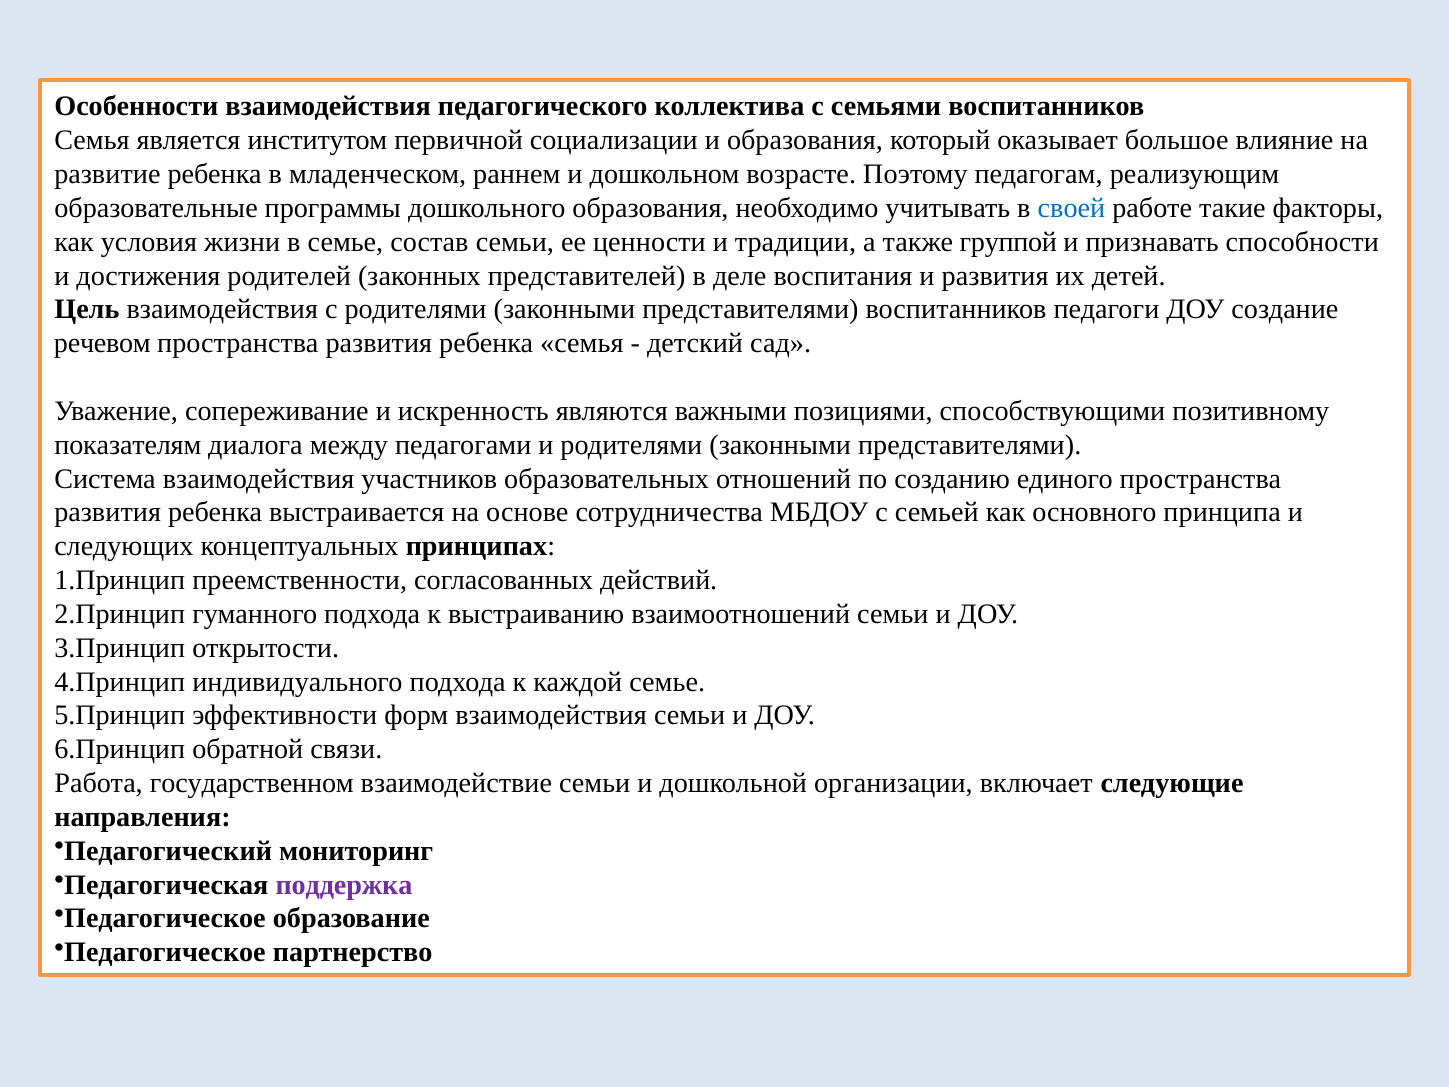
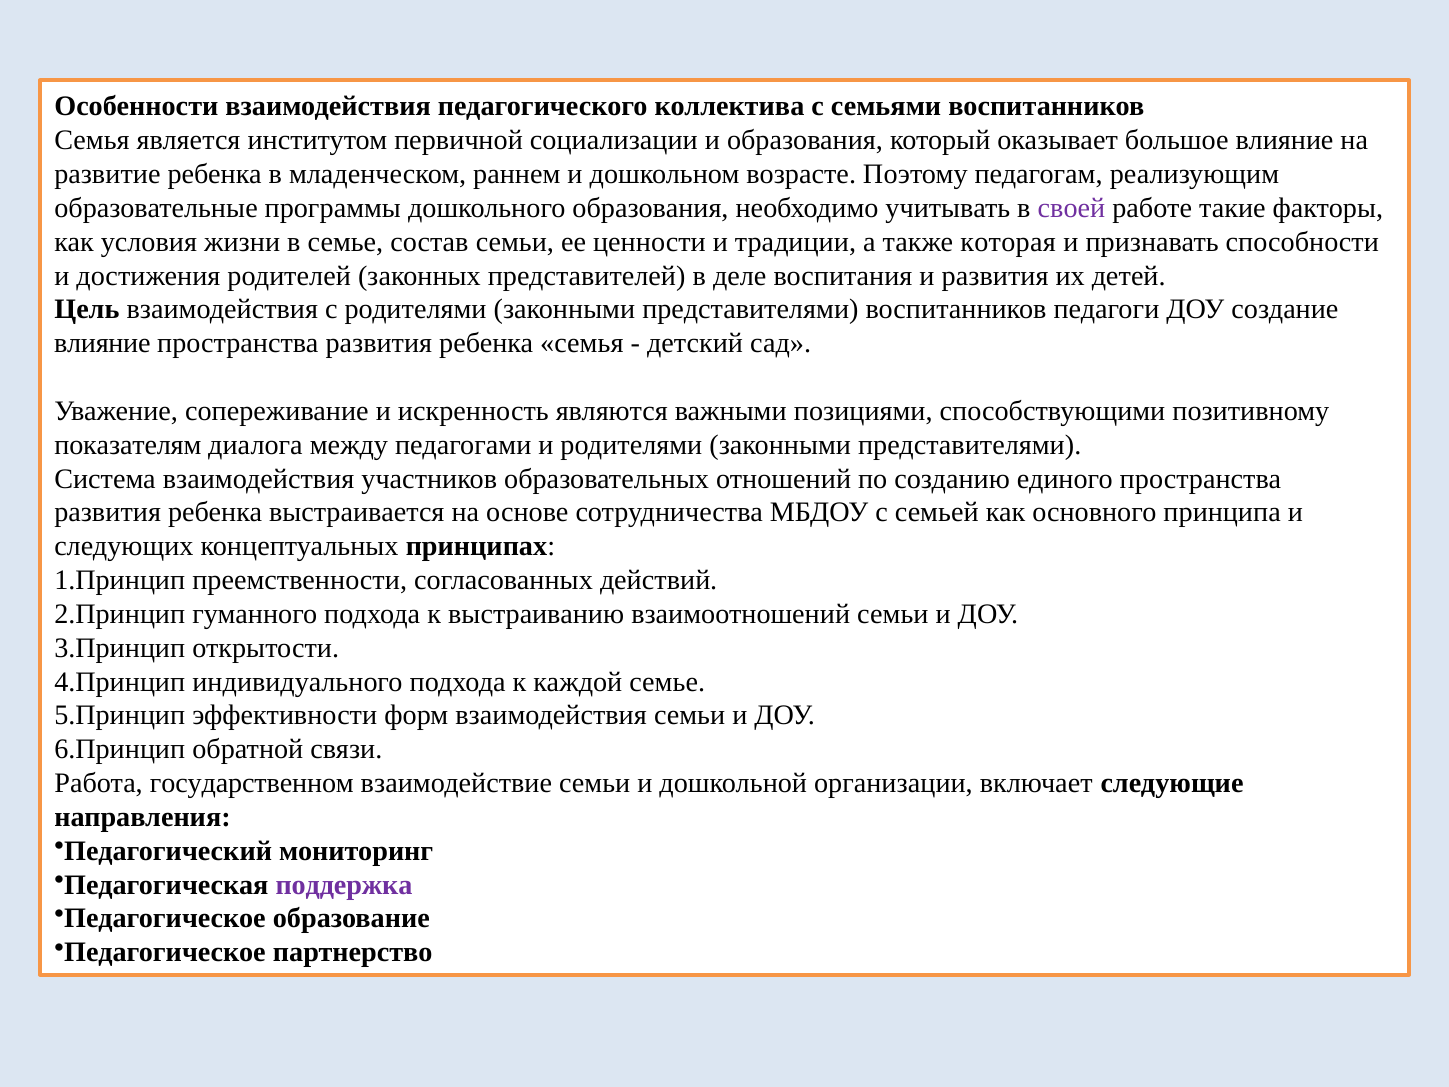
своей colour: blue -> purple (1072, 208)
группой: группой -> которая (1008, 242)
речевом: речевом -> влияние (102, 343)
